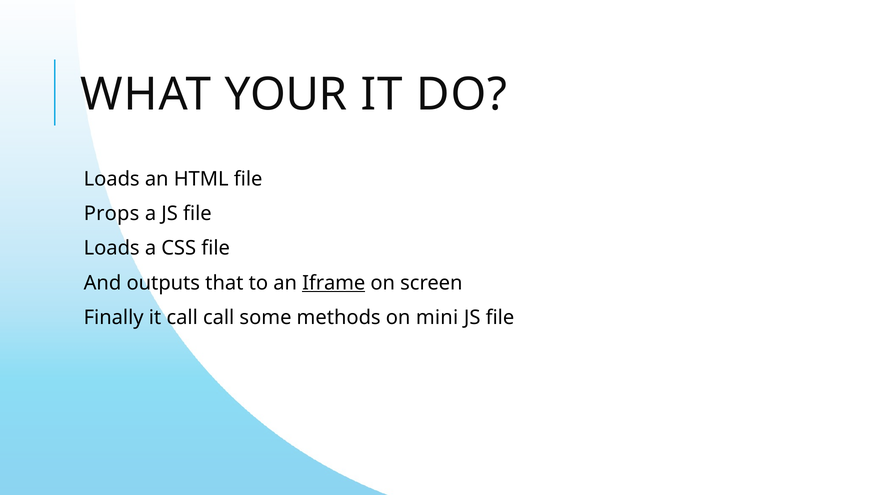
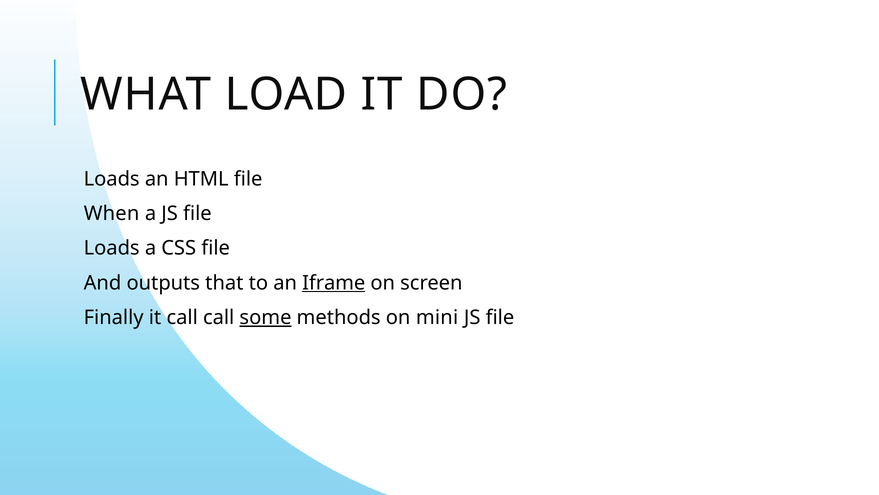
YOUR: YOUR -> LOAD (286, 94)
Props: Props -> When (112, 213)
some underline: none -> present (265, 317)
